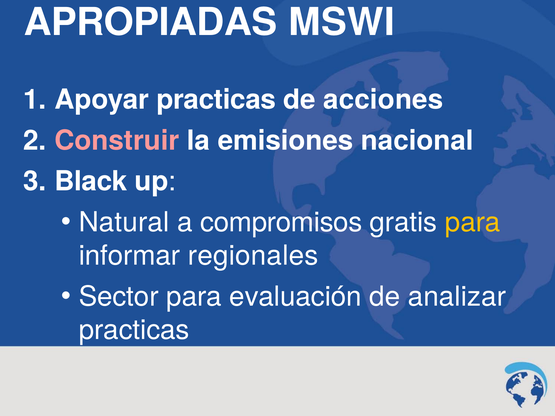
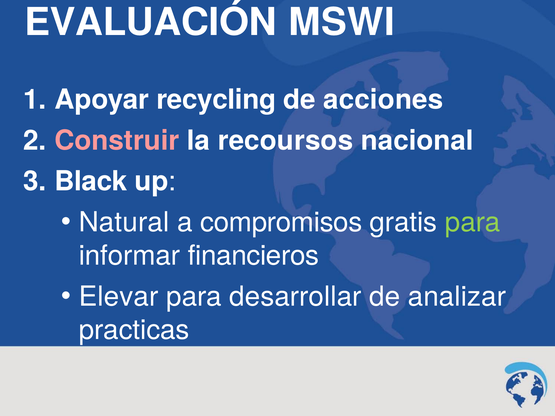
APROPIADAS: APROPIADAS -> EVALUACIÓN (150, 22)
Apoyar practicas: practicas -> recycling (216, 100)
emisiones: emisiones -> recoursos (285, 141)
para colour: yellow -> light green (473, 223)
regionales: regionales -> financieros (253, 256)
Sector: Sector -> Elevar (119, 297)
evaluación: evaluación -> desarrollar (295, 297)
